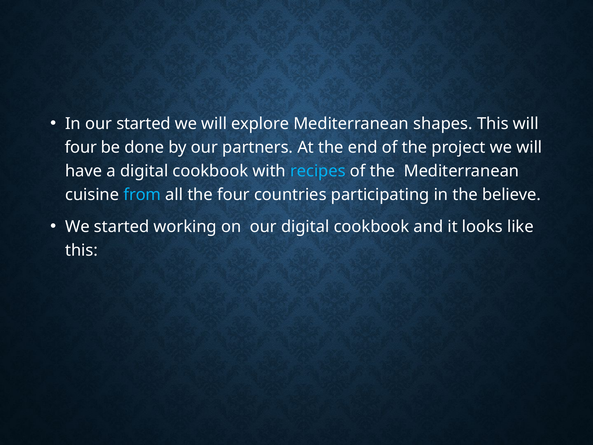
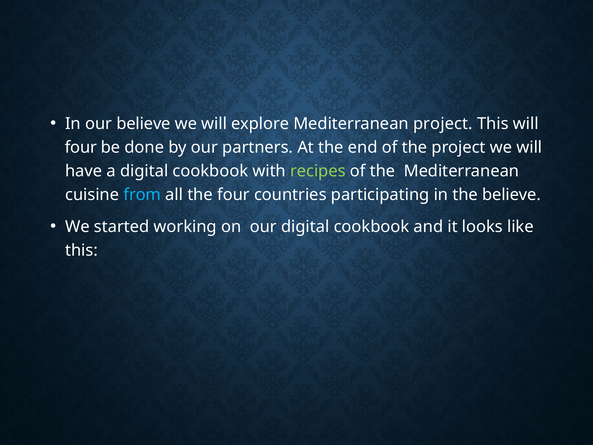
our started: started -> believe (143, 124)
Mediterranean shapes: shapes -> project (443, 124)
recipes colour: light blue -> light green (318, 171)
